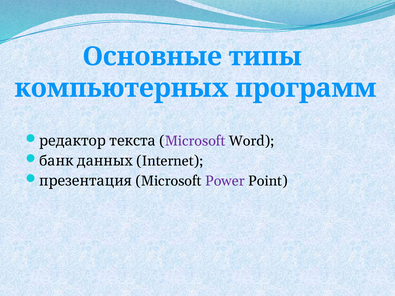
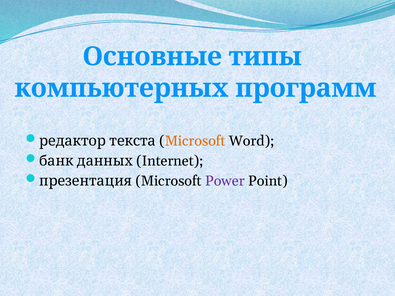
Microsoft colour: purple -> orange (195, 141)
